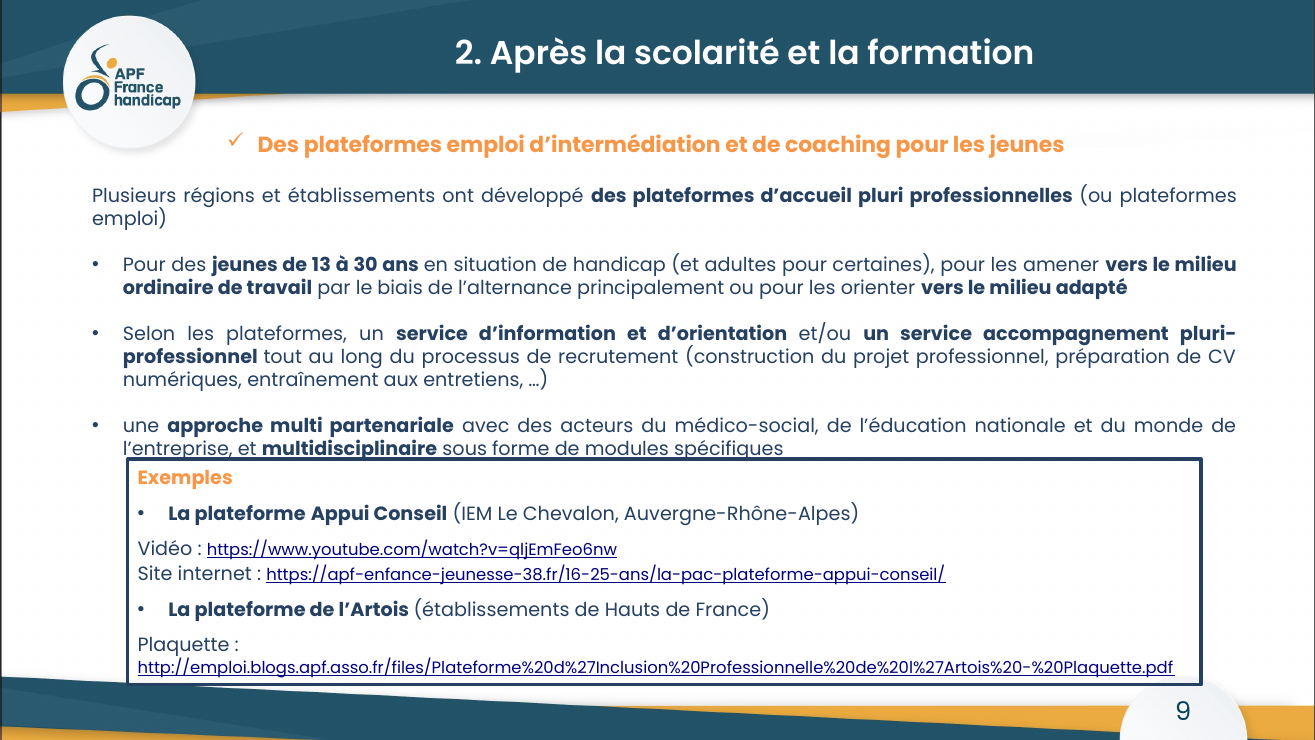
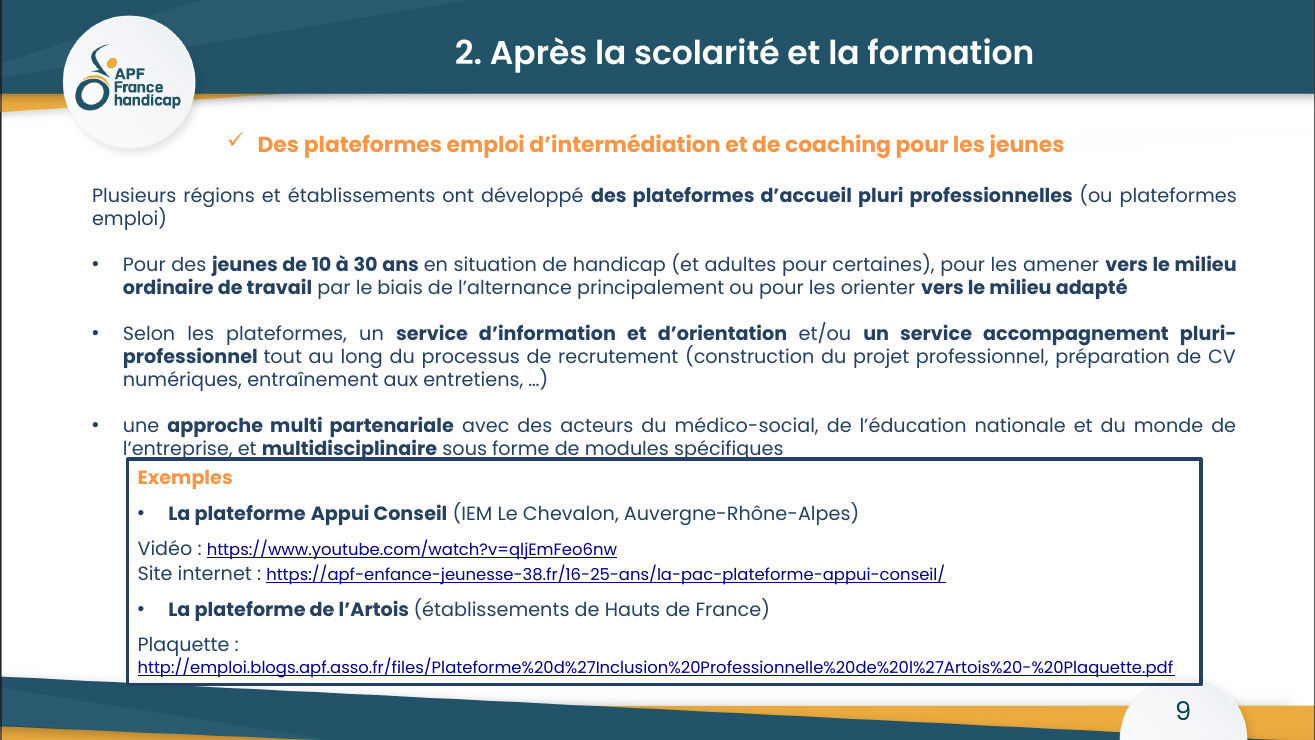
13: 13 -> 10 (322, 265)
